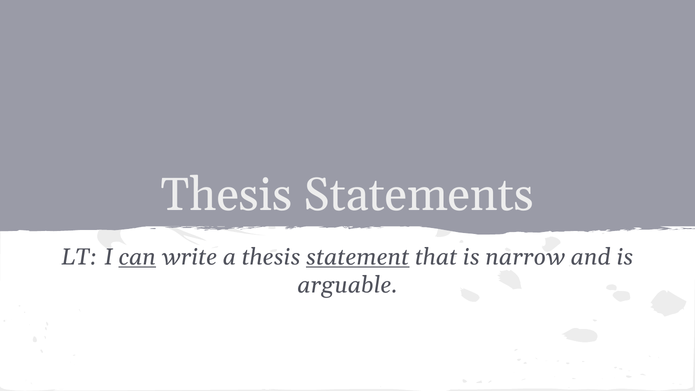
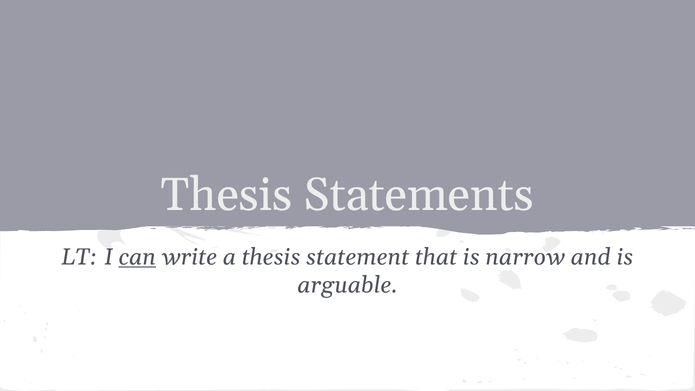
statement underline: present -> none (358, 257)
